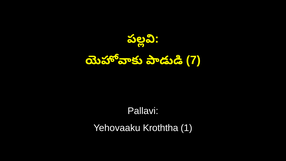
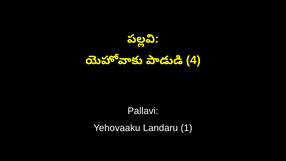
7: 7 -> 4 (193, 60)
Kroththa: Kroththa -> Landaru (160, 128)
